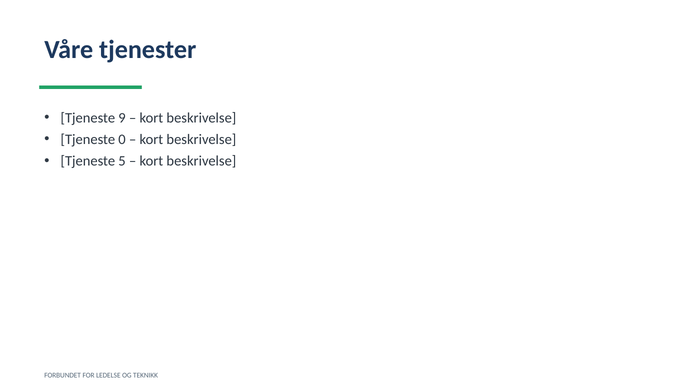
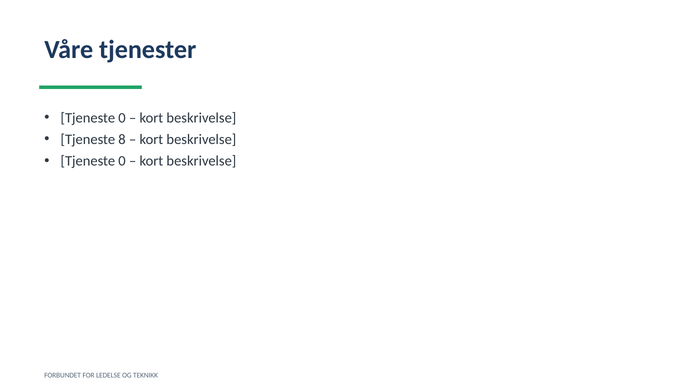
9: 9 -> 0 (122, 118)
0: 0 -> 8 (122, 140)
5: 5 -> 0 (122, 161)
